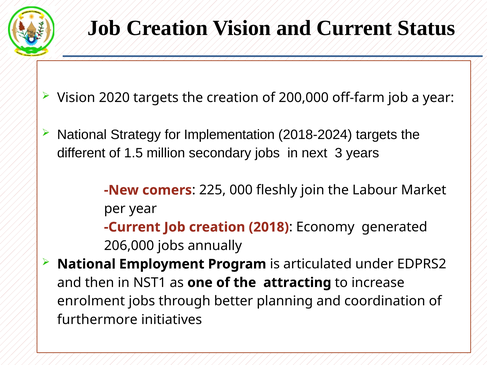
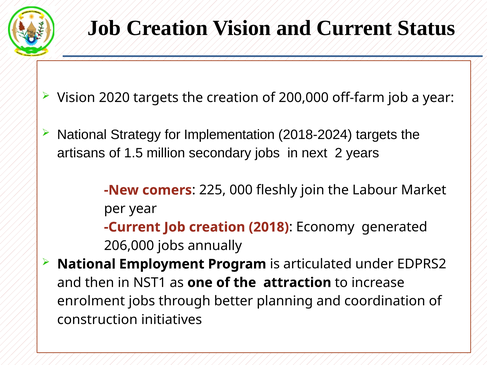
different: different -> artisans (81, 153)
next 3: 3 -> 2 (339, 153)
attracting: attracting -> attraction (297, 283)
furthermore: furthermore -> construction (97, 320)
